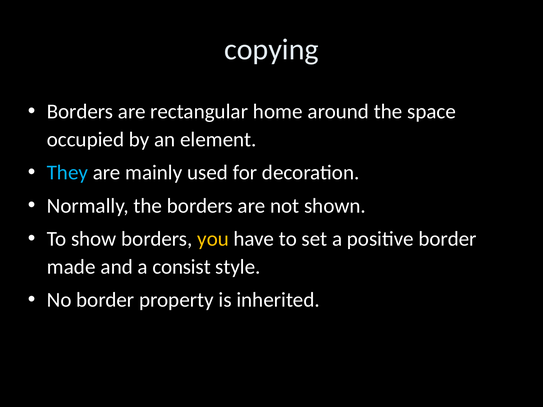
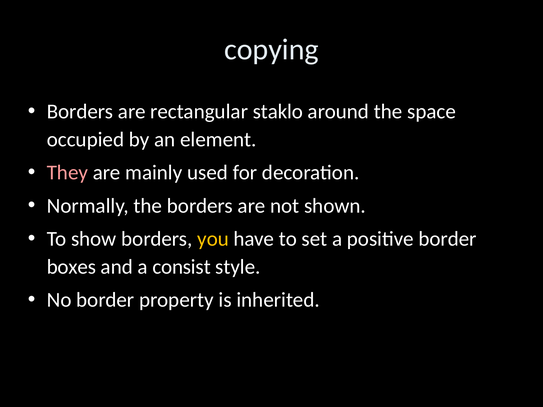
home: home -> staklo (278, 112)
They colour: light blue -> pink (67, 173)
made: made -> boxes (71, 267)
